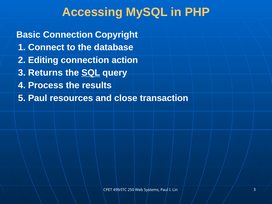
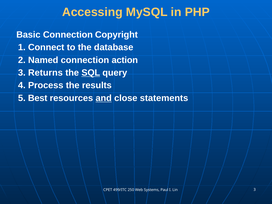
Editing: Editing -> Named (43, 60)
5 Paul: Paul -> Best (38, 98)
and underline: none -> present (104, 98)
transaction: transaction -> statements (164, 98)
